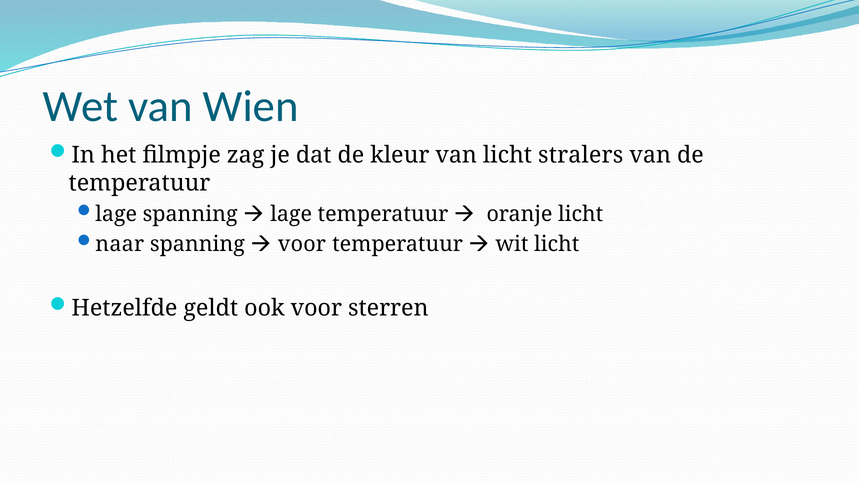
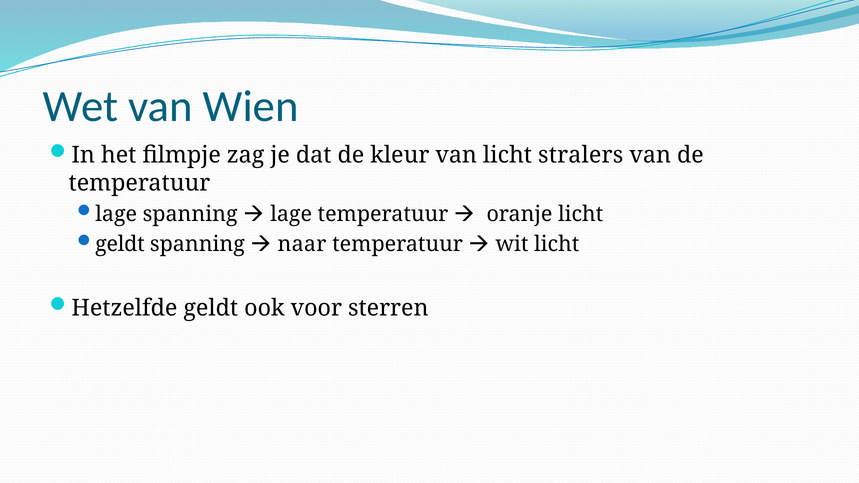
naar: naar -> geldt (120, 244)
voor: voor -> naar (302, 244)
